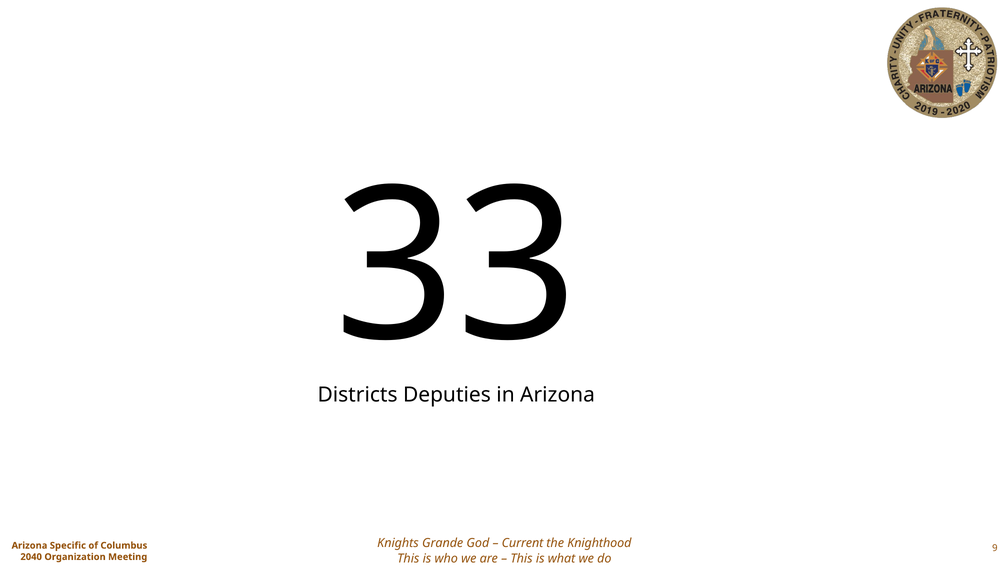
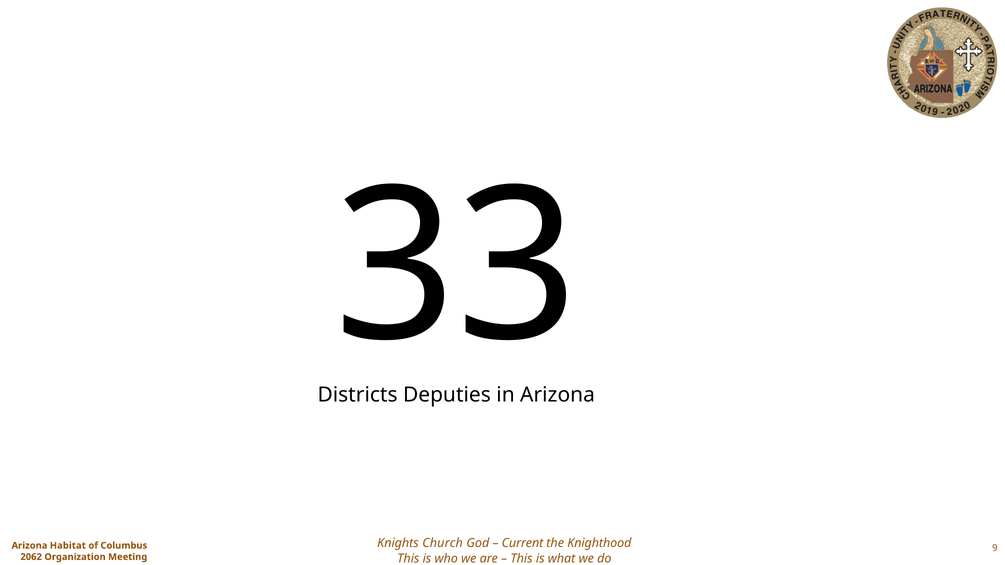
Grande: Grande -> Church (443, 544)
Specific: Specific -> Habitat (68, 546)
2040: 2040 -> 2062 (31, 557)
